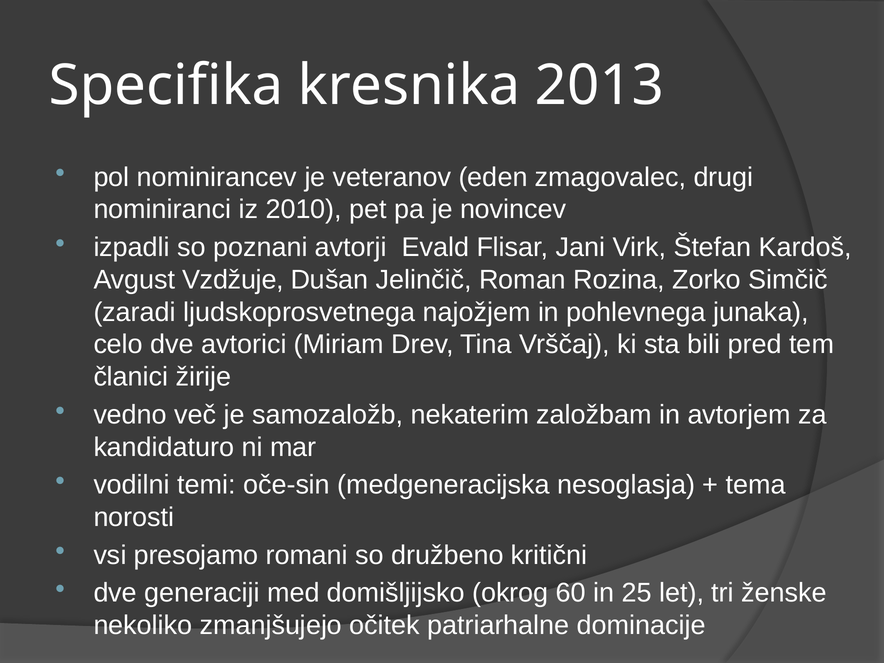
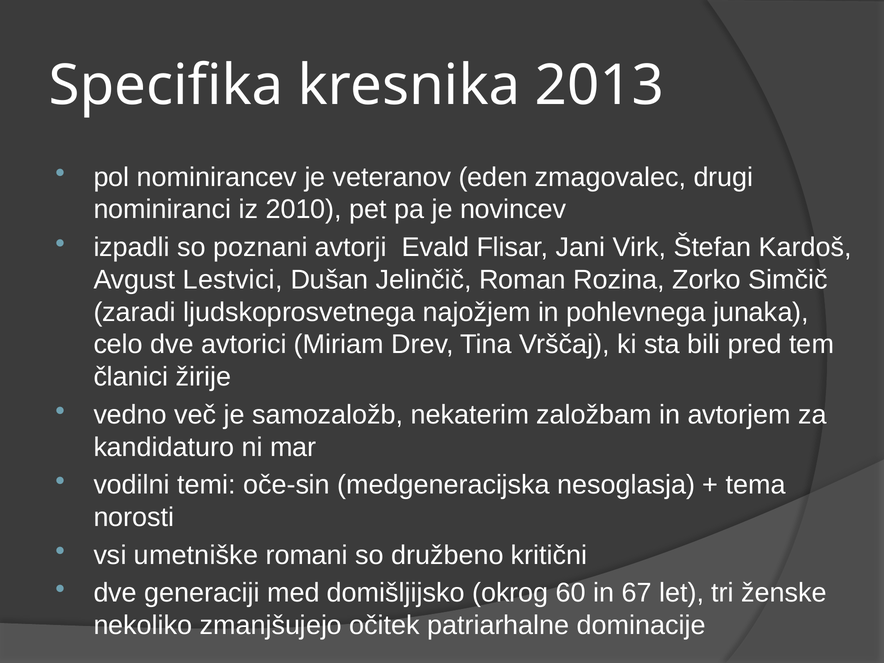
Vzdžuje: Vzdžuje -> Lestvici (233, 280)
presojamo: presojamo -> umetniške (196, 555)
25: 25 -> 67 (637, 593)
